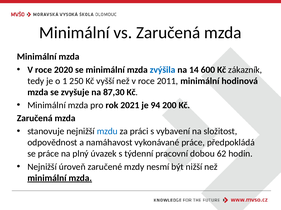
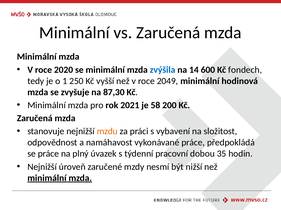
zákazník: zákazník -> fondech (245, 70)
2011: 2011 -> 2049 (167, 81)
94: 94 -> 58 (155, 106)
mzdu colour: blue -> orange (107, 132)
62: 62 -> 35 (222, 154)
